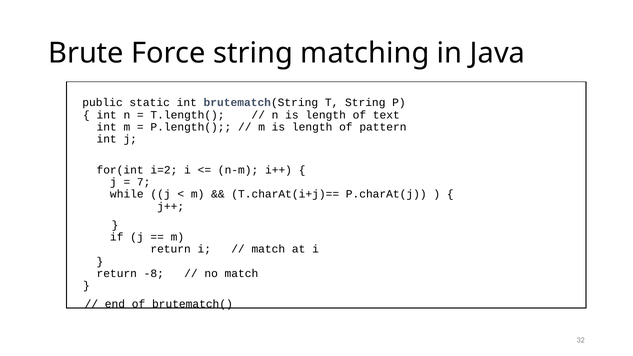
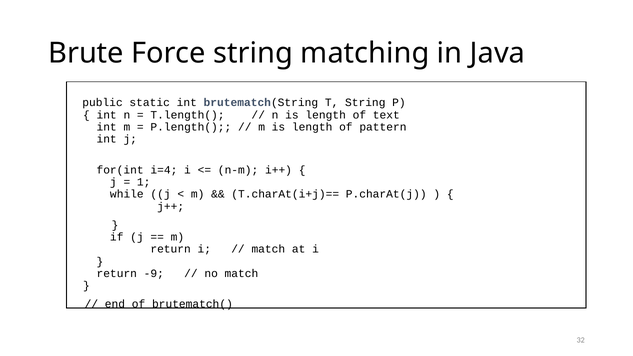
i=2: i=2 -> i=4 (164, 170)
7: 7 -> 1 (144, 182)
-8: -8 -> -9 (154, 274)
